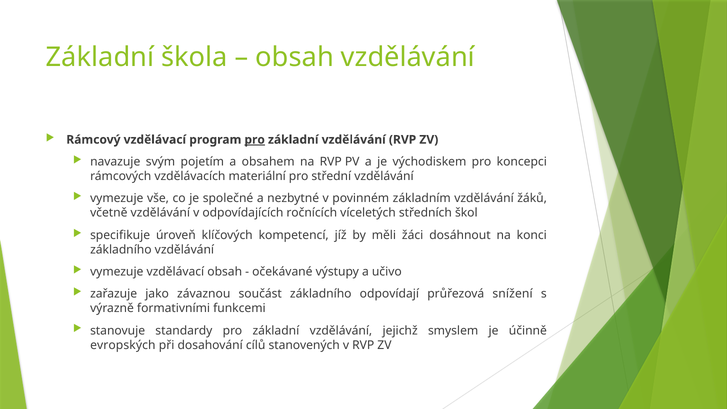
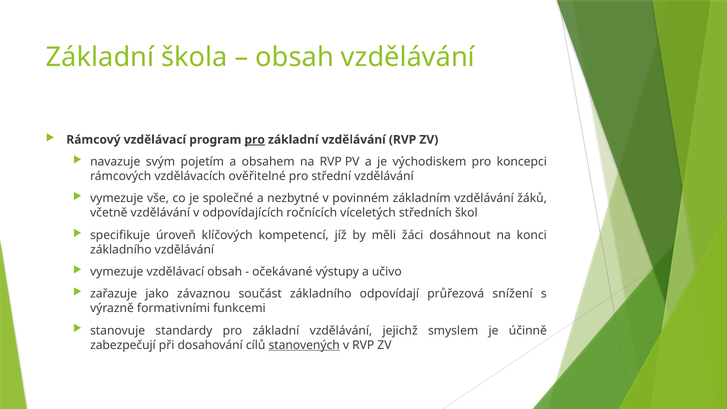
materiální: materiální -> ověřitelné (257, 176)
evropských: evropských -> zabezpečují (123, 345)
stanovených underline: none -> present (304, 345)
